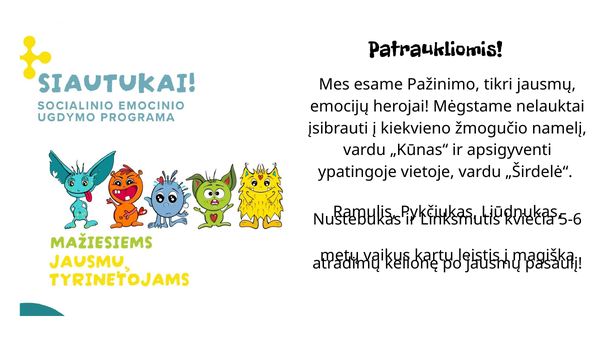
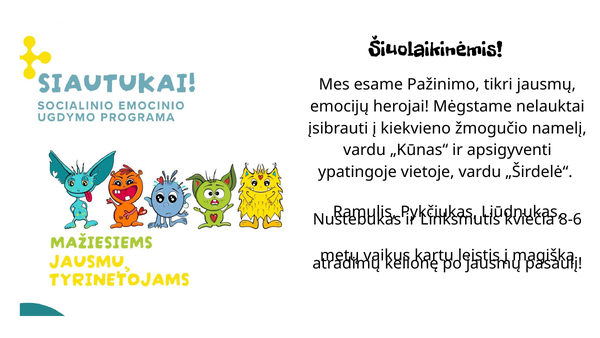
Patraukliomis: Patraukliomis -> Šiuolaikinėmis (436, 49)
5-6: 5-6 -> 8-6 (570, 219)
